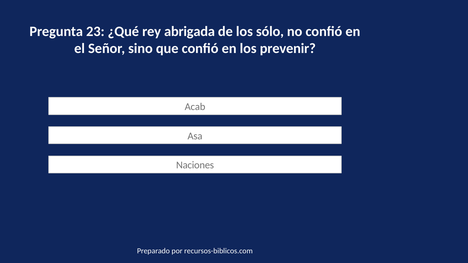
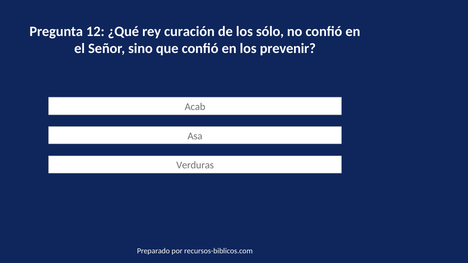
23: 23 -> 12 (95, 31)
abrigada: abrigada -> curación (189, 31)
Naciones: Naciones -> Verduras (195, 165)
